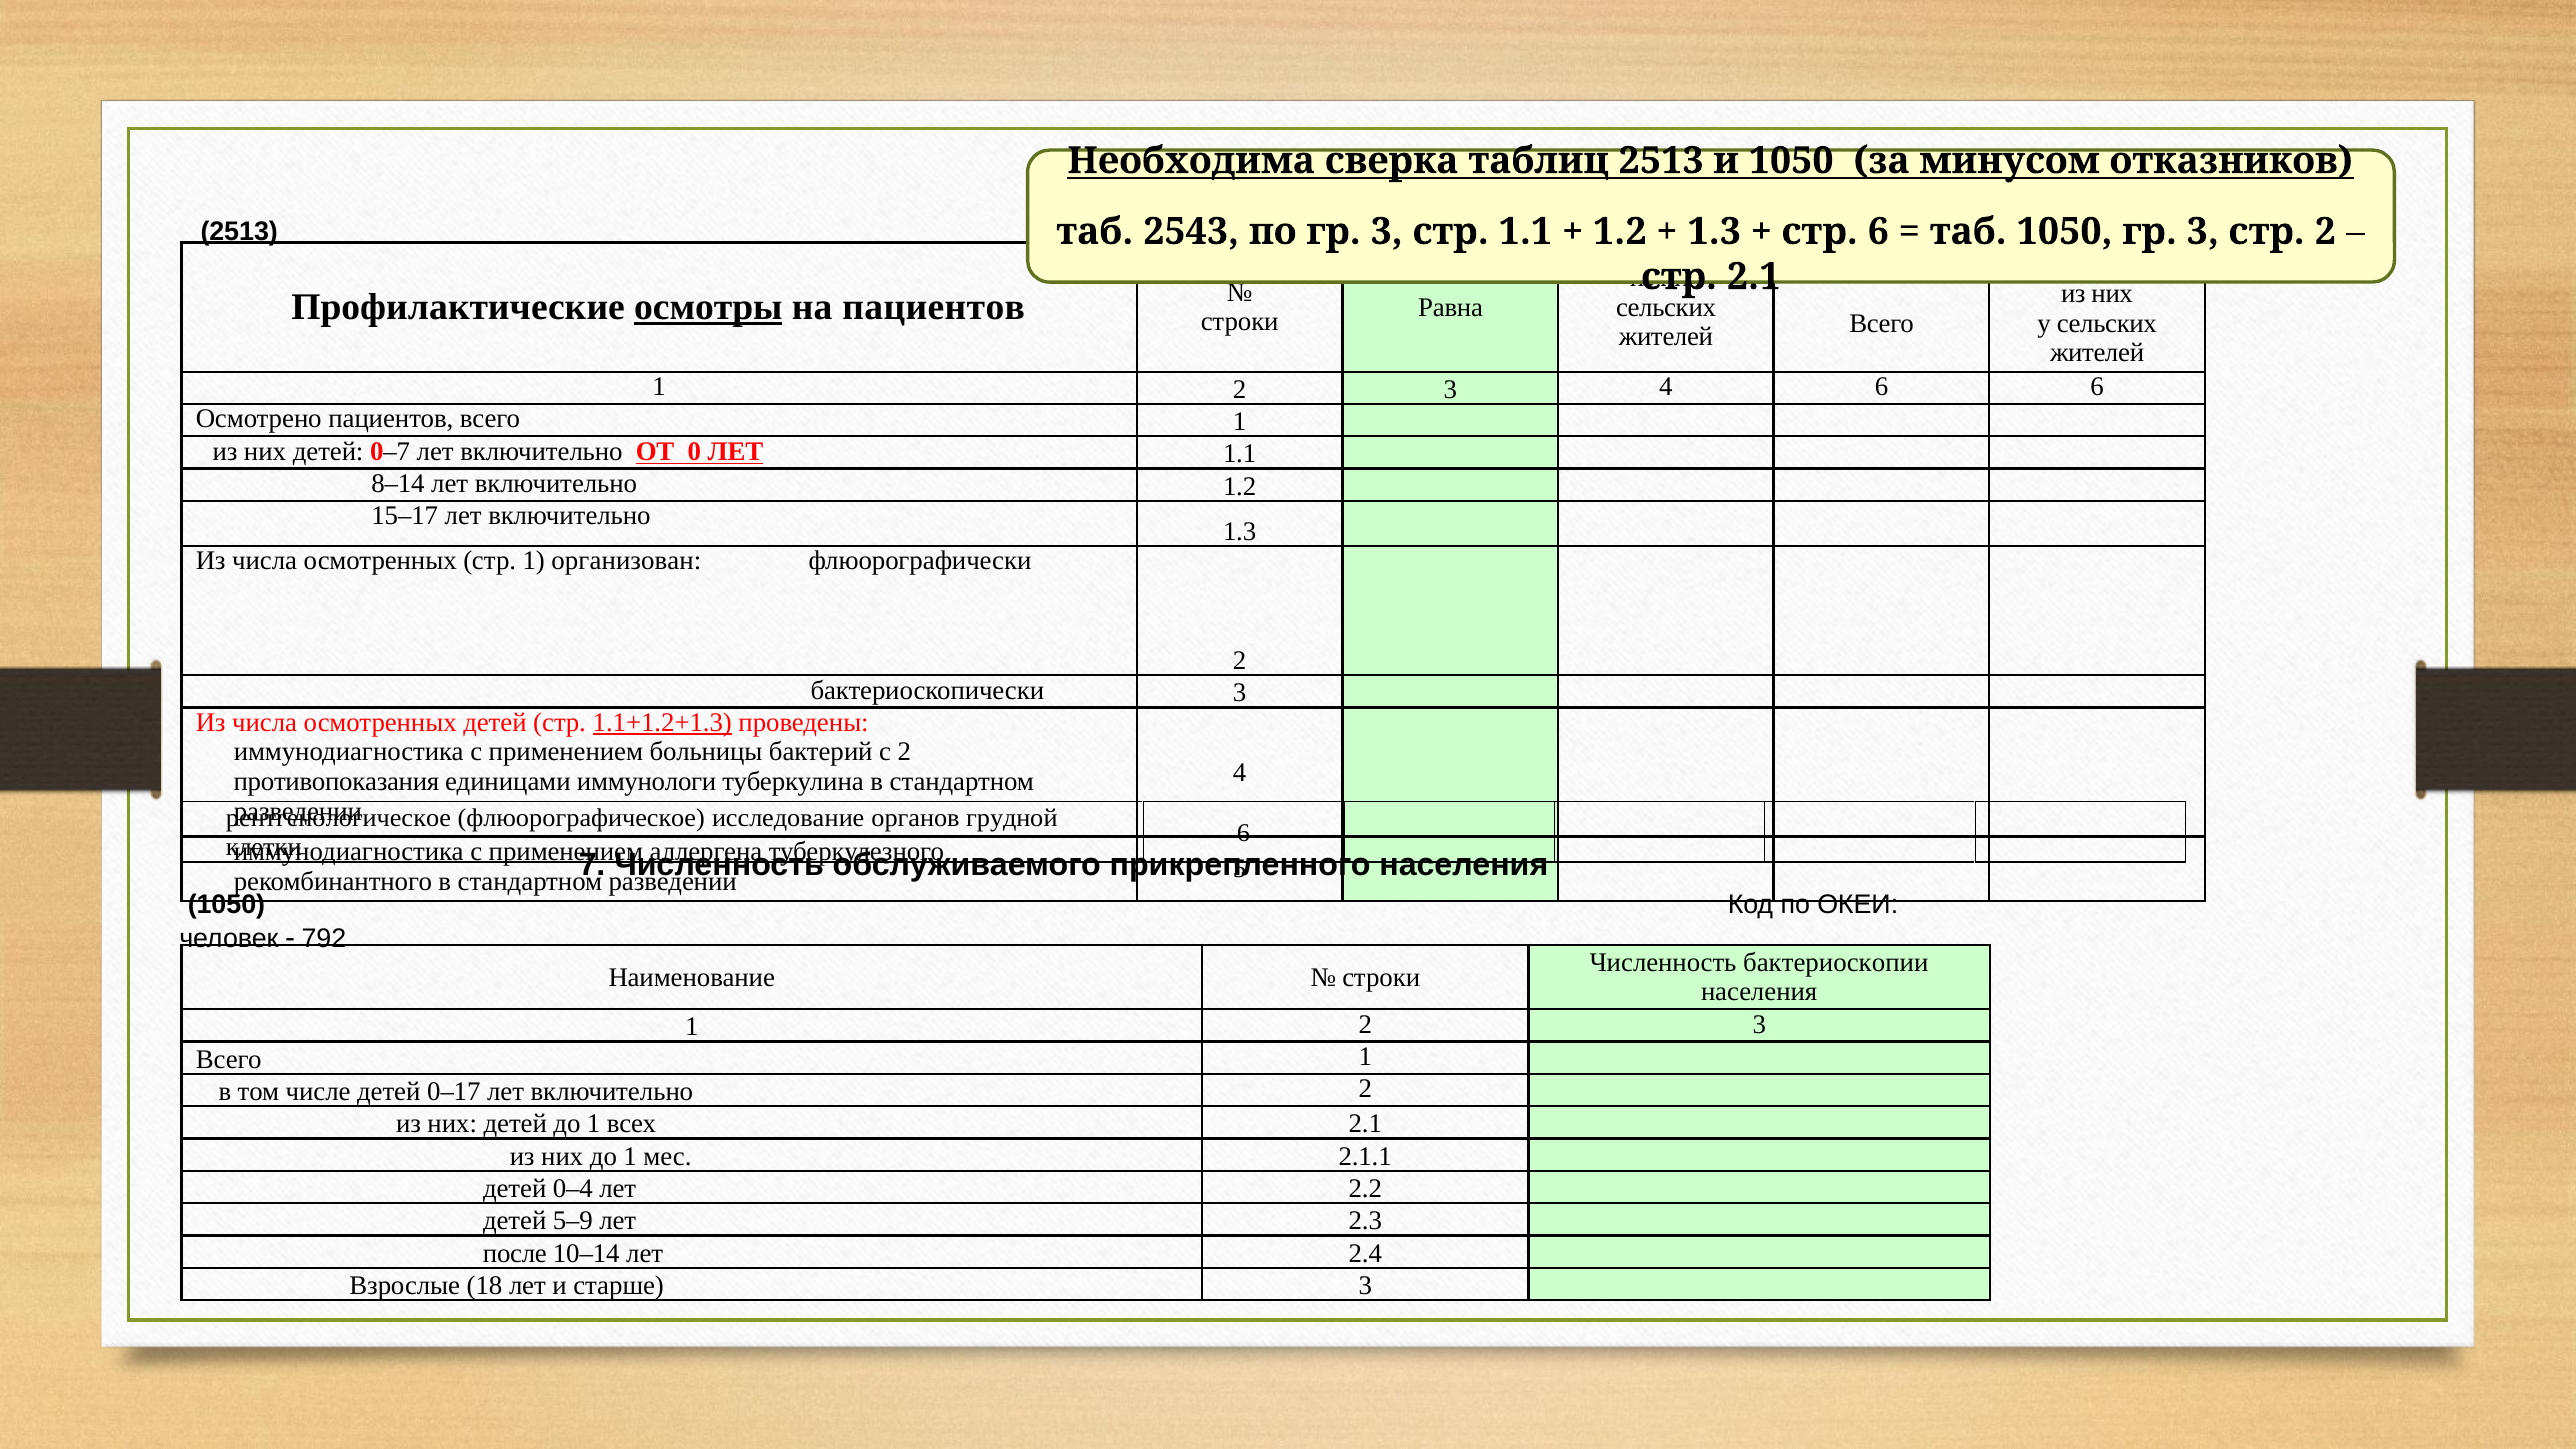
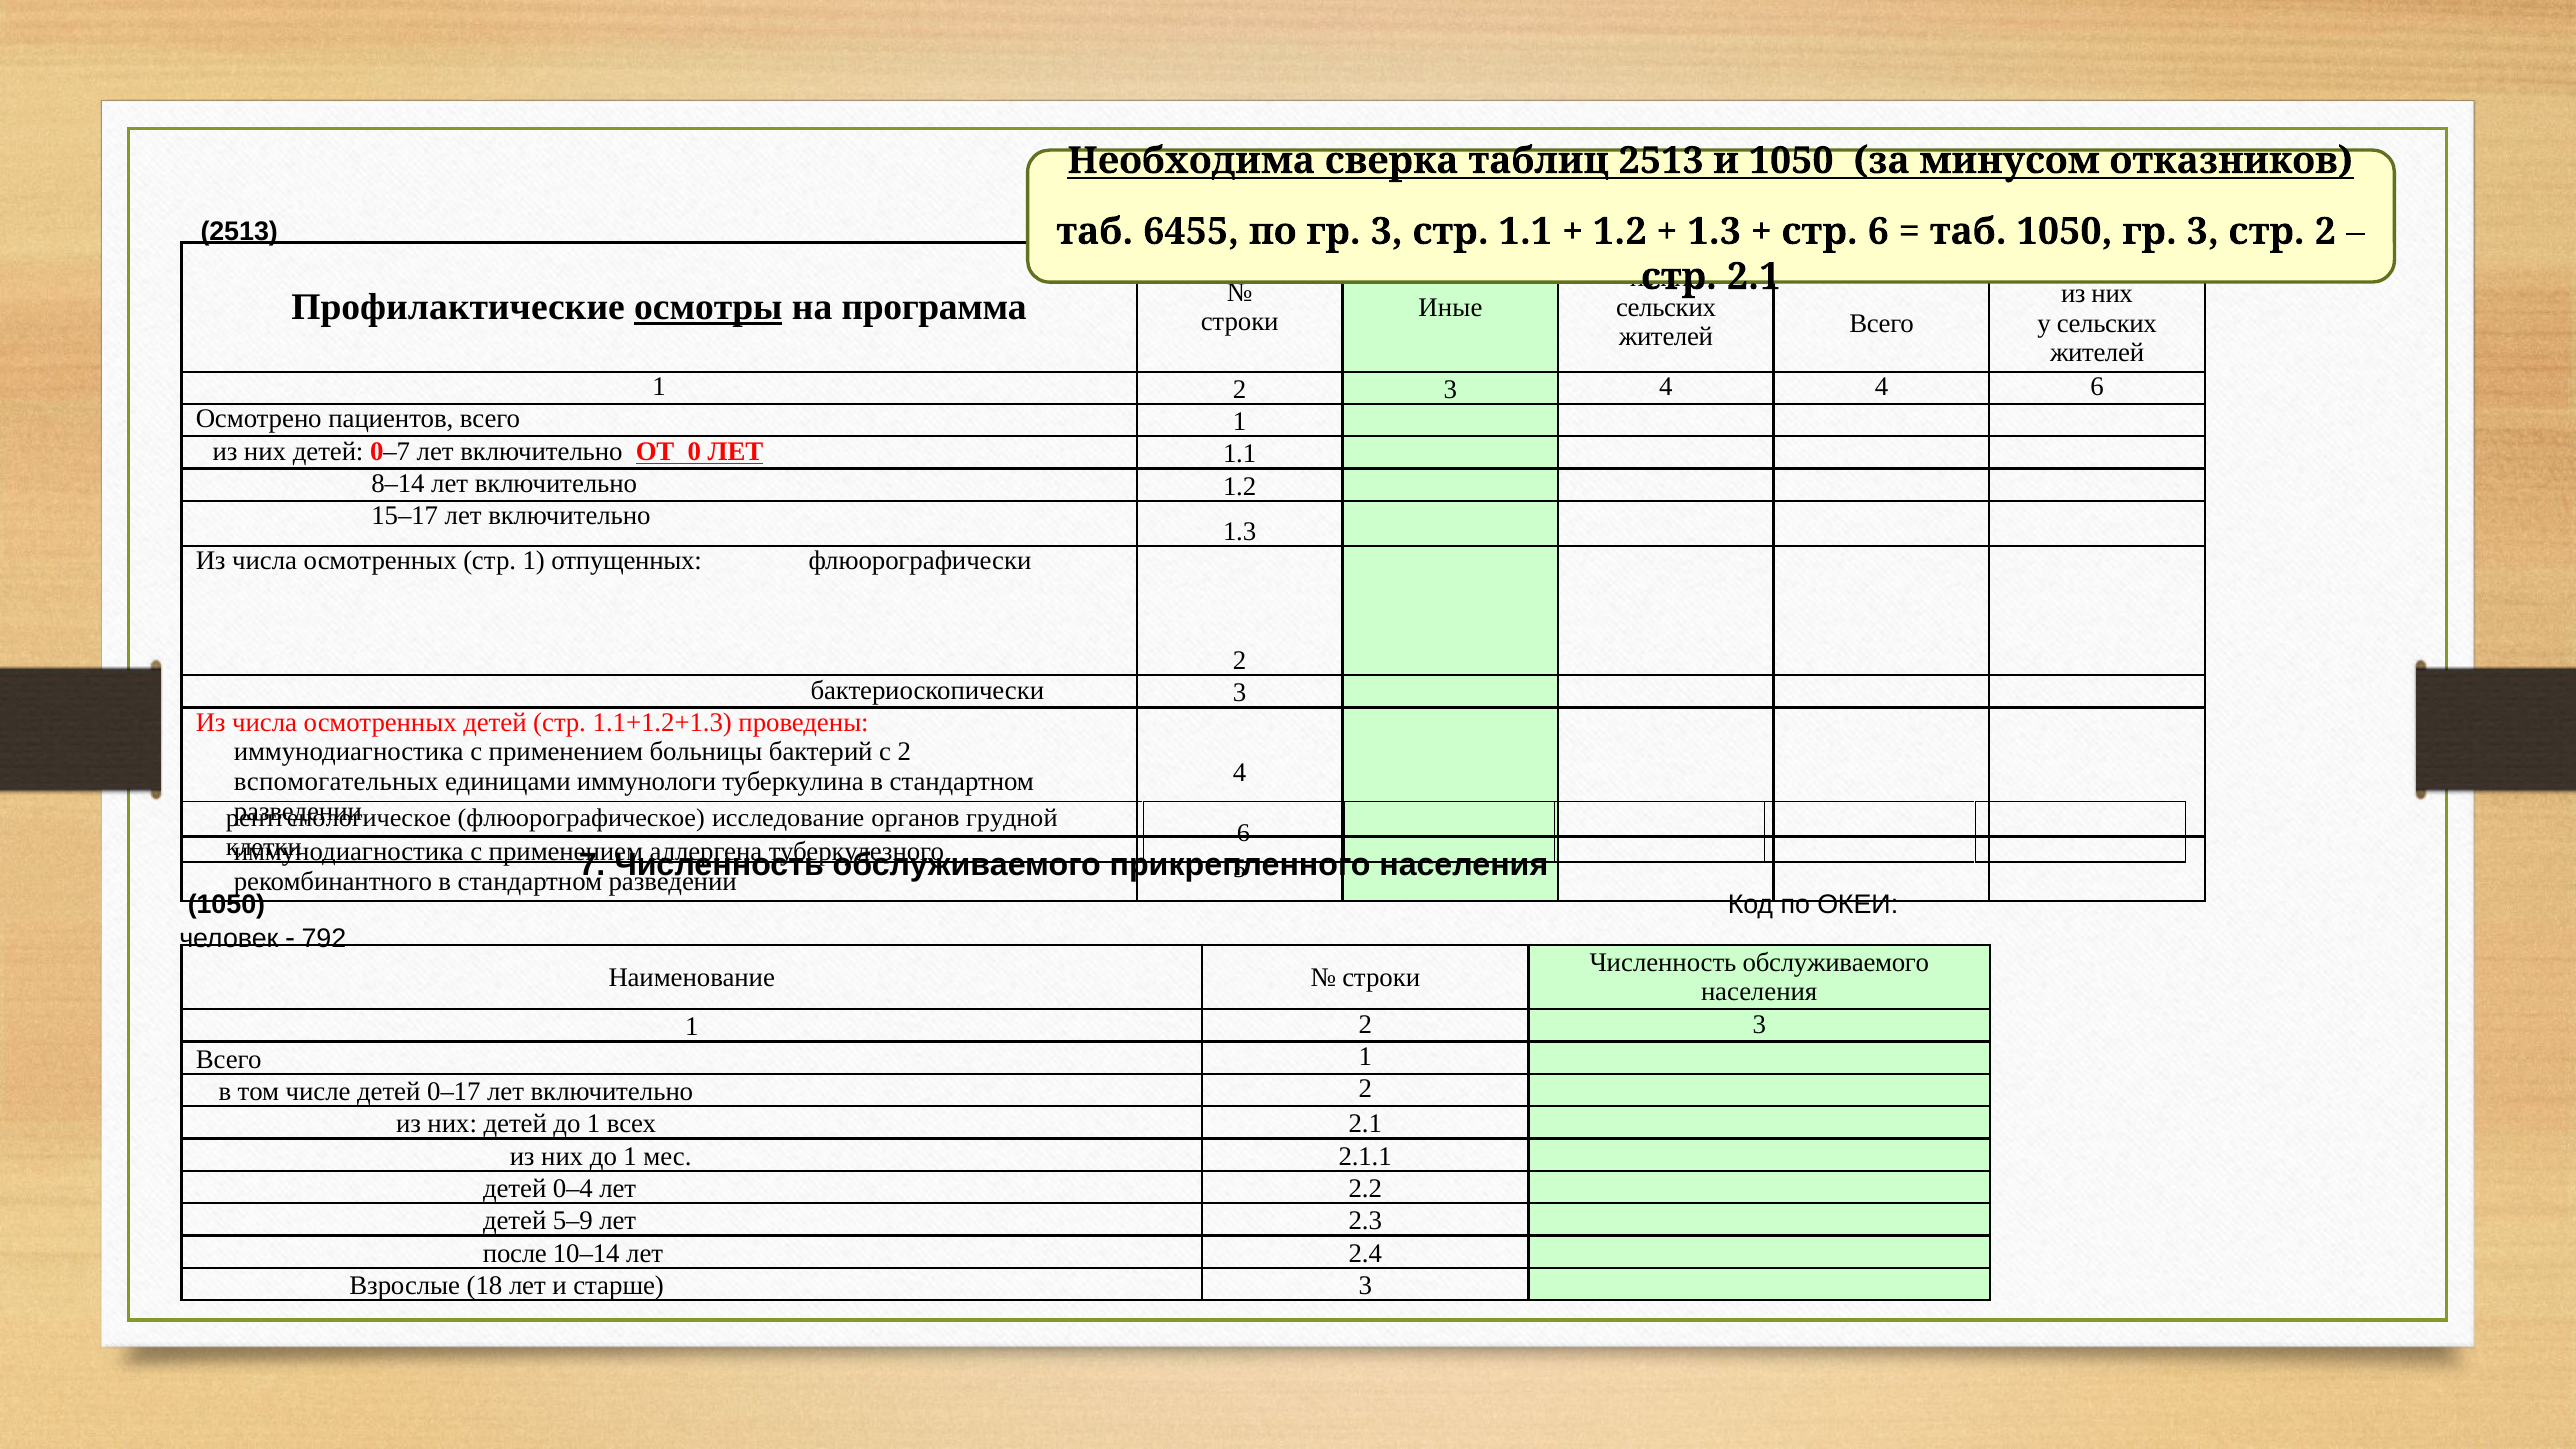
2543: 2543 -> 6455 (1191, 232)
на пациентов: пациентов -> программа (934, 307)
Равна: Равна -> Иные (1450, 307)
4 6: 6 -> 4 (1881, 387)
организован: организован -> отпущенных (627, 561)
1.1+1.2+1.3 underline: present -> none (662, 722)
противопоказания: противопоказания -> вспомогательных (336, 782)
бактериоскопии: бактериоскопии -> обслуживаемого (1836, 962)
